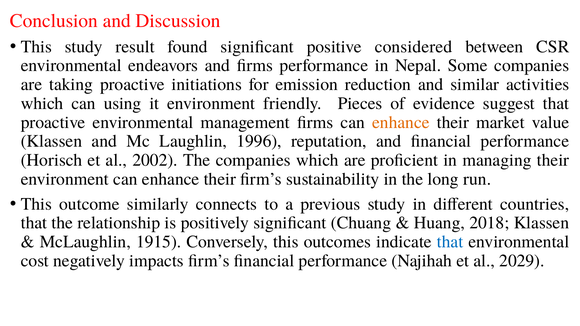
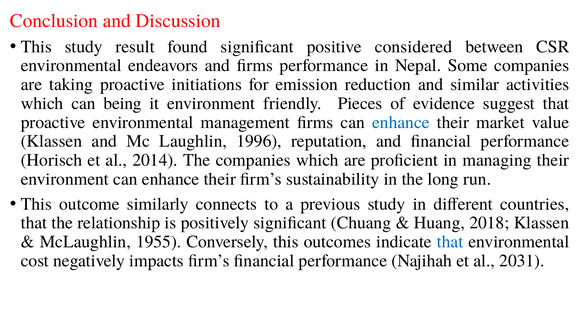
using: using -> being (123, 103)
enhance colour: orange -> blue (401, 122)
2002: 2002 -> 2014 (155, 160)
1915: 1915 -> 1955 (159, 242)
2029: 2029 -> 2031 (522, 261)
